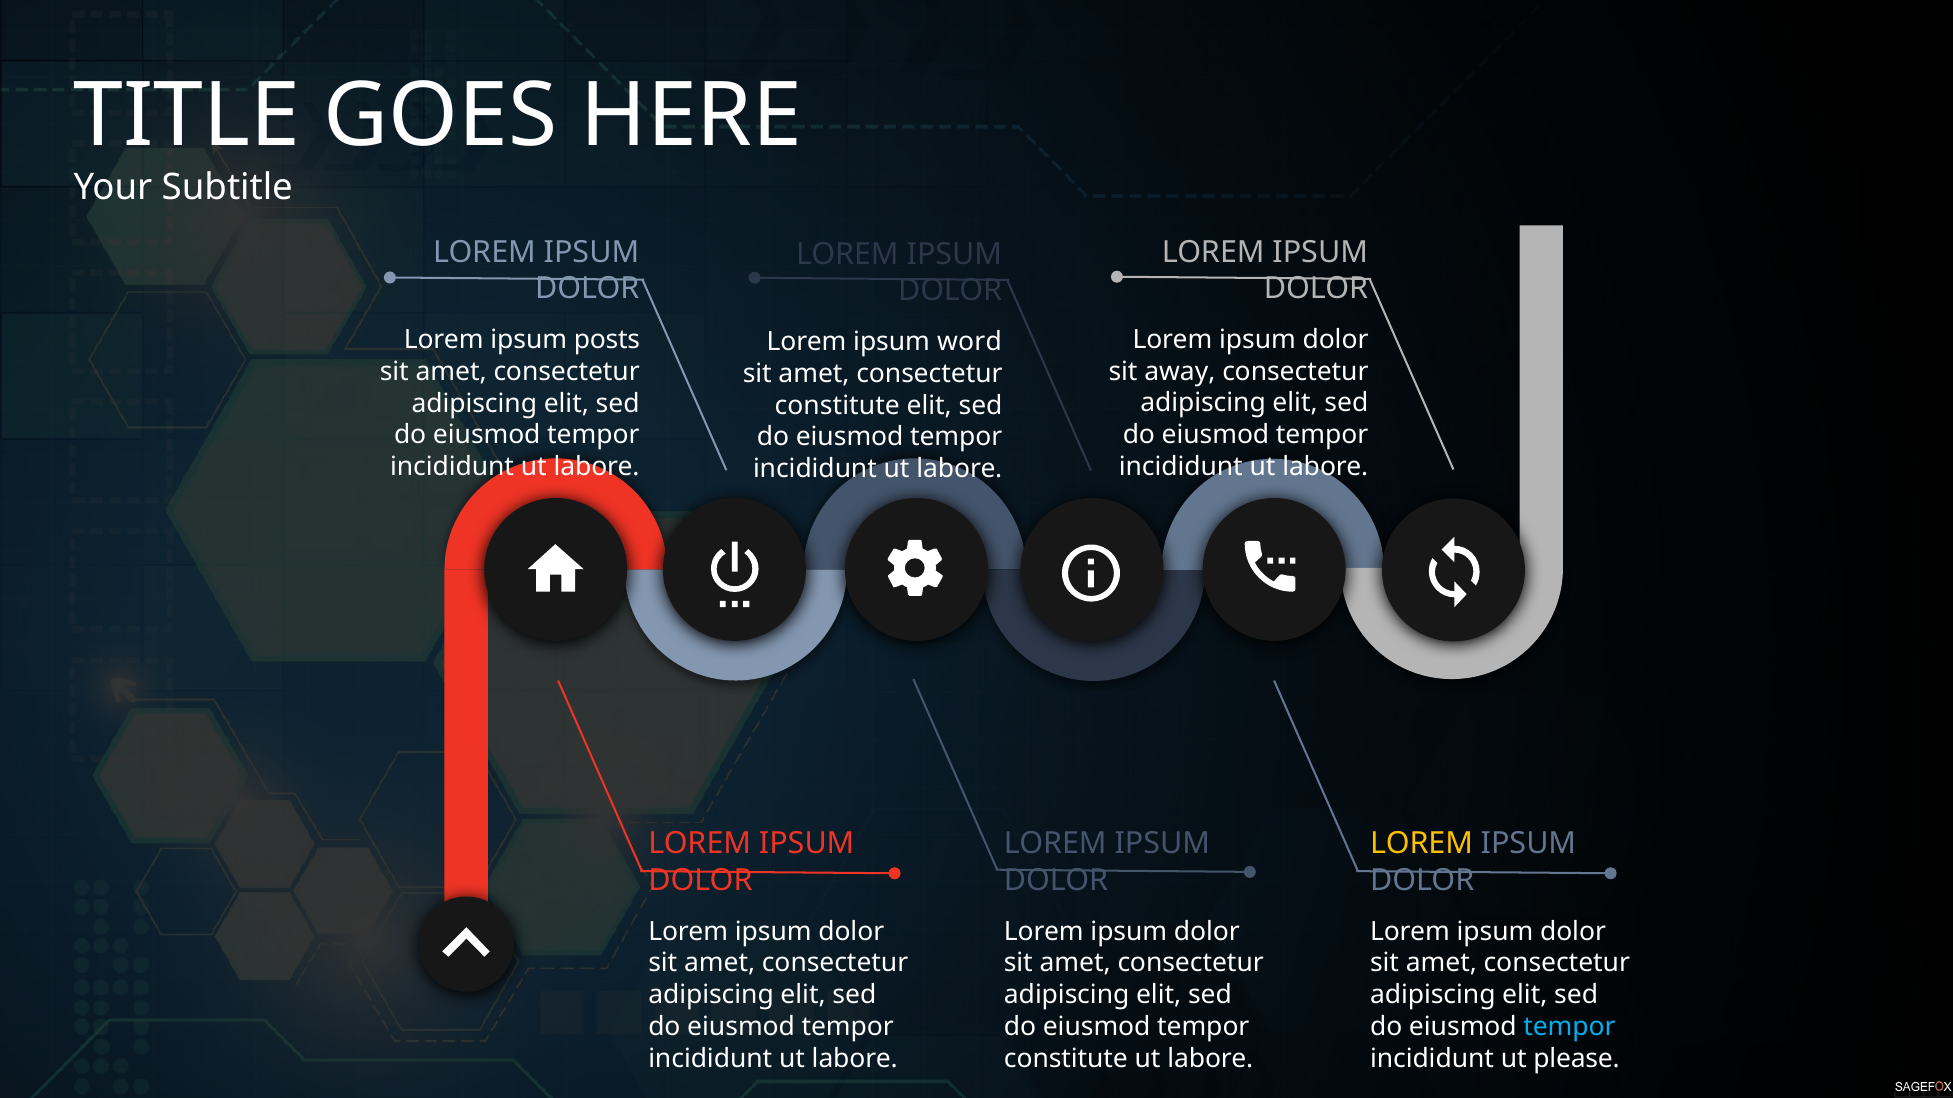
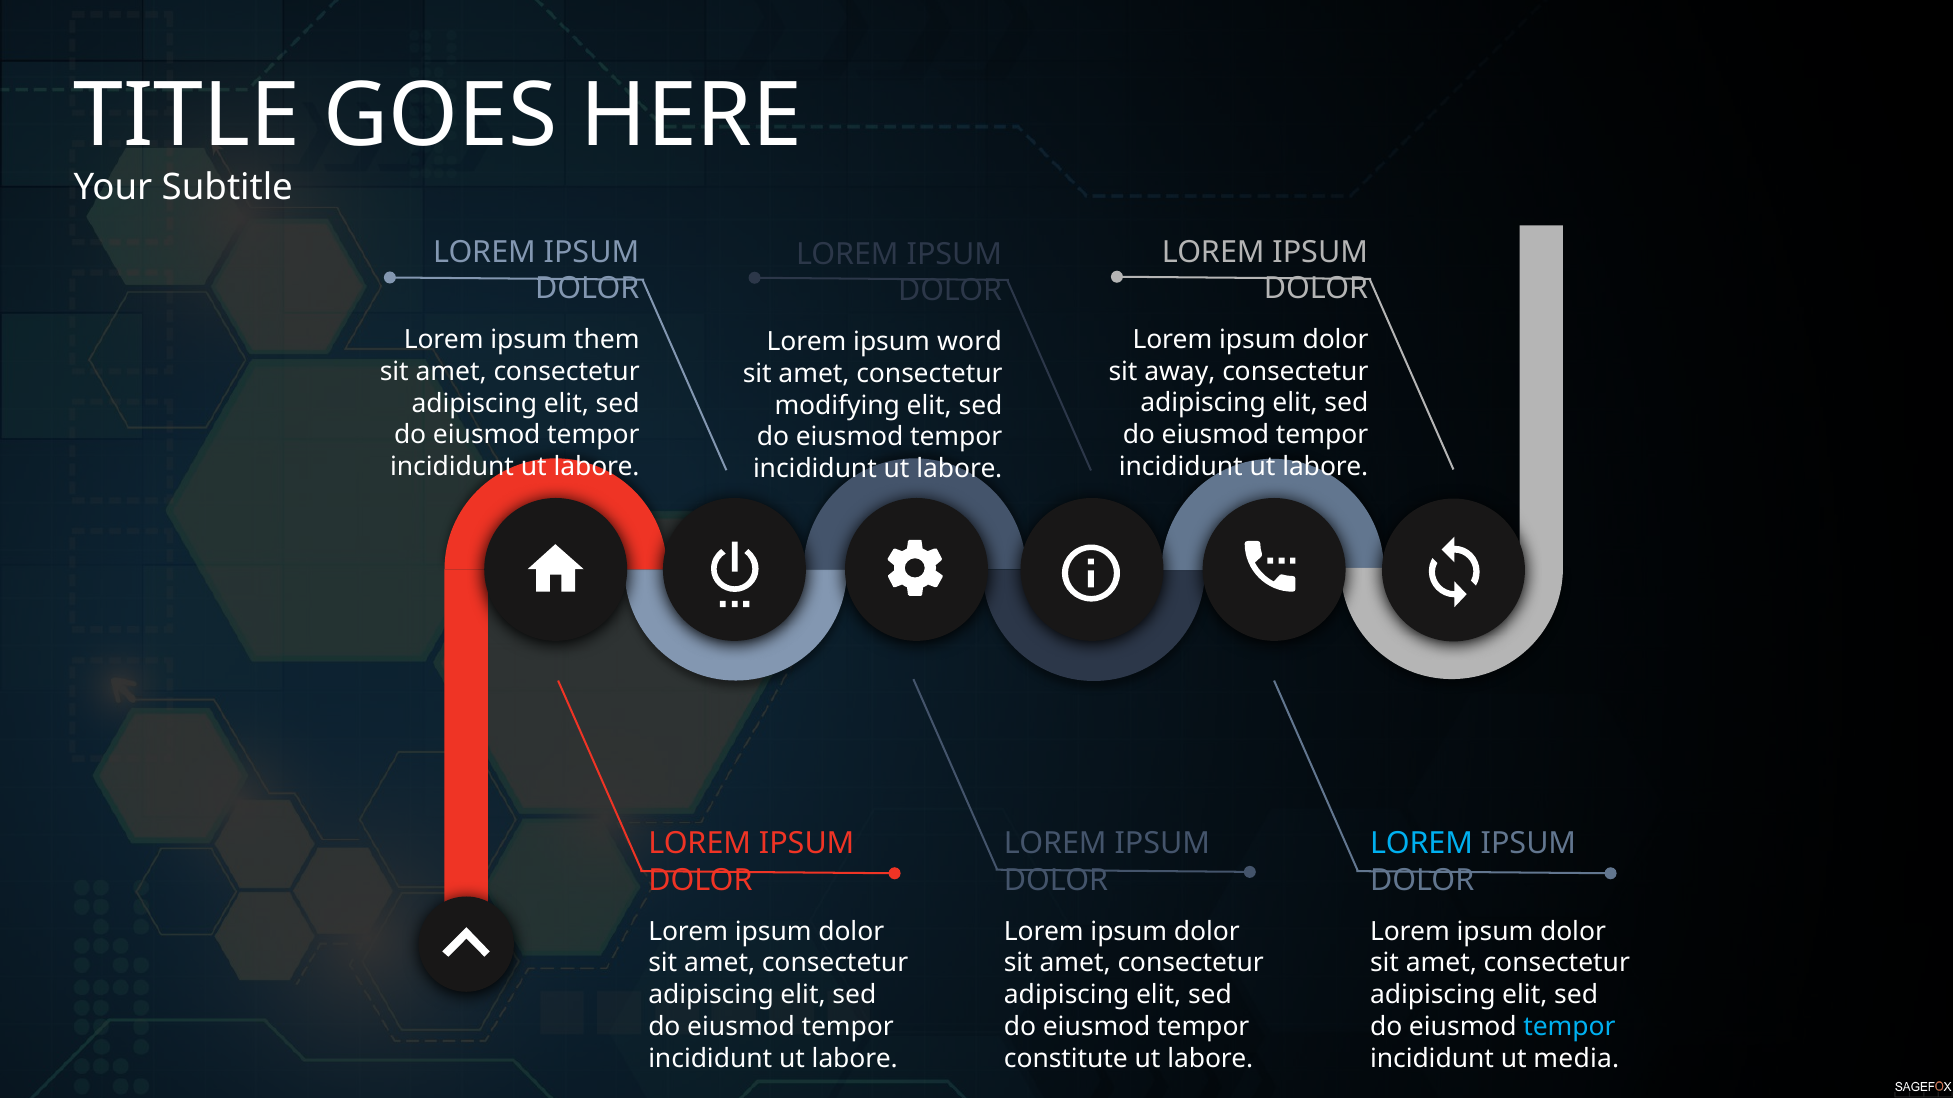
posts: posts -> them (607, 340)
constitute: constitute -> modifying (837, 406)
LOREM colour: yellow -> light blue (1422, 844)
please: please -> media (1576, 1059)
